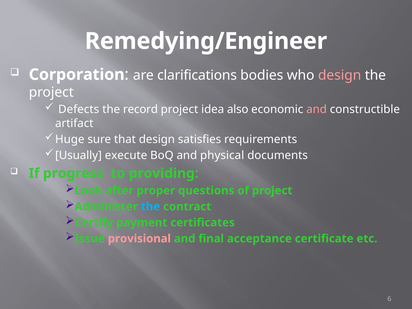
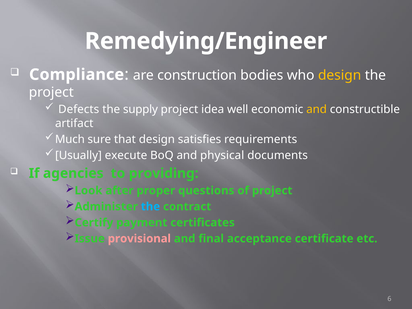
Corporation: Corporation -> Compliance (77, 75)
clarifications: clarifications -> construction (197, 75)
design colour: pink -> yellow (340, 75)
record: record -> supply (140, 110)
also: also -> well (238, 110)
and colour: pink -> yellow (317, 110)
Huge: Huge -> Much (70, 139)
progress: progress -> agencies (73, 173)
